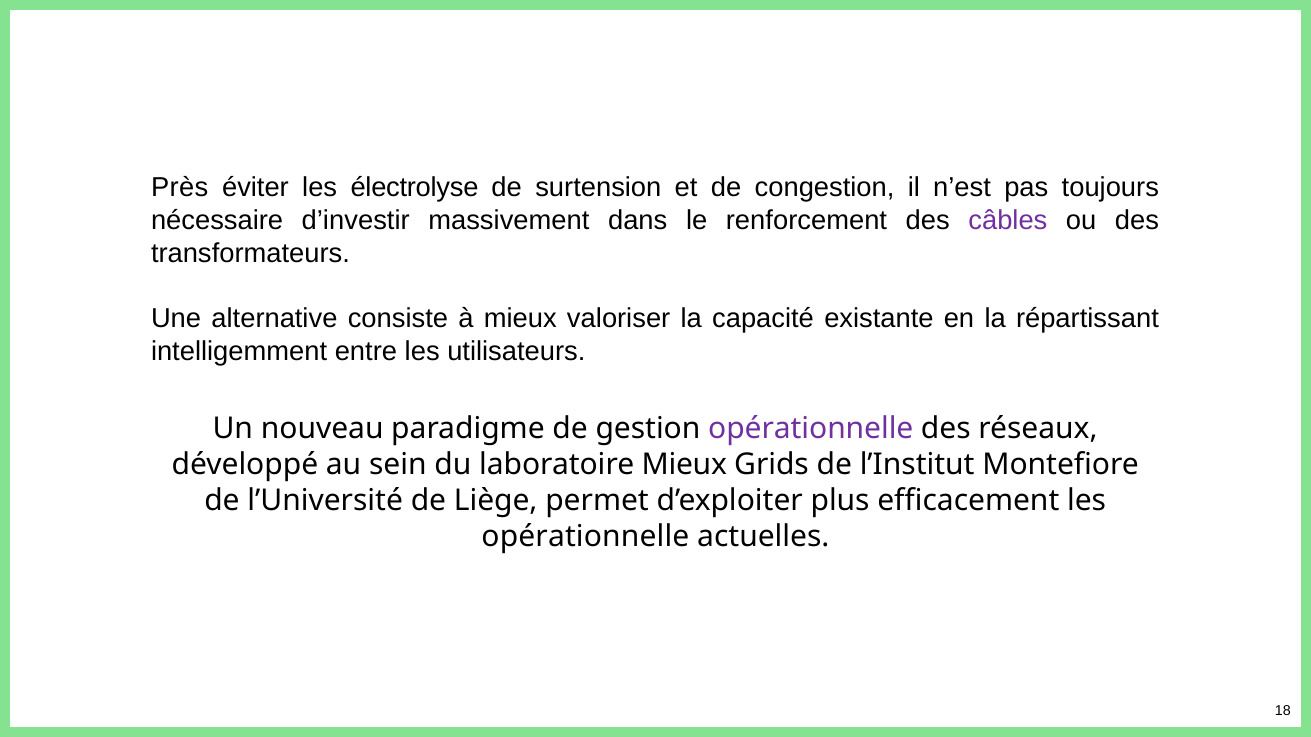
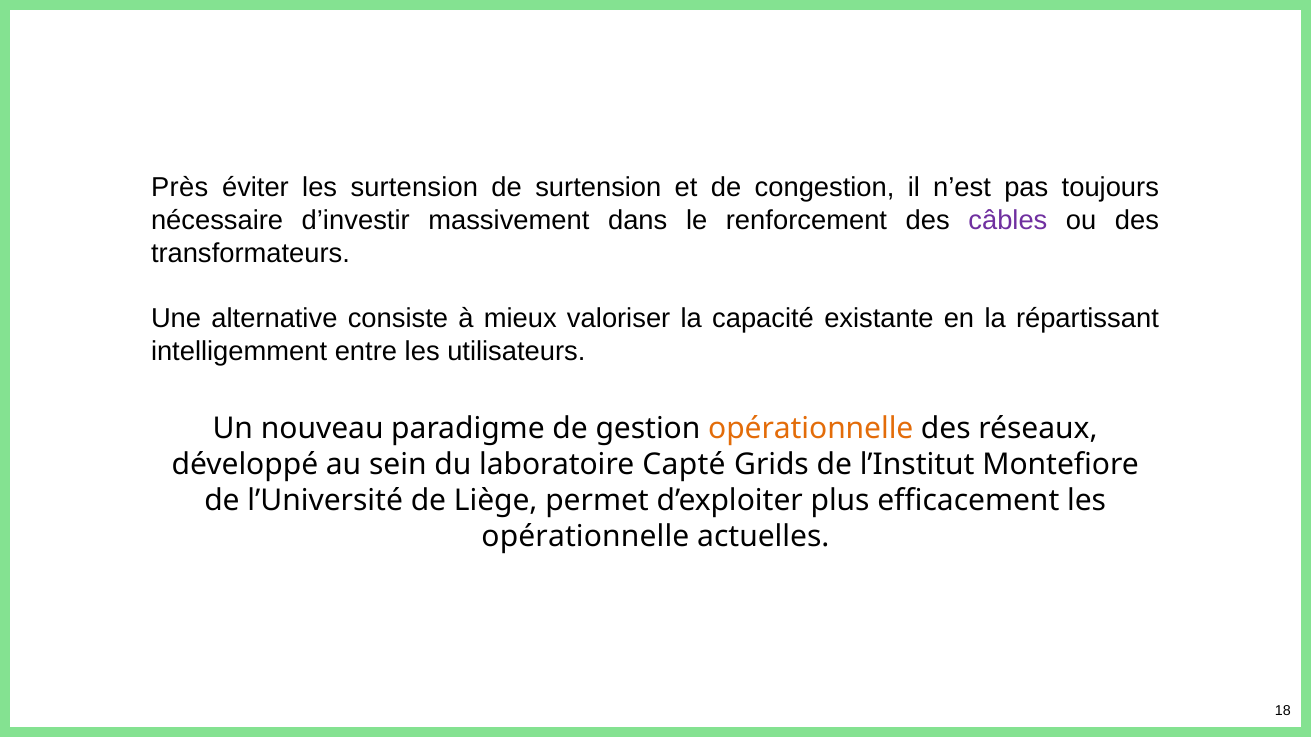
les électrolyse: électrolyse -> surtension (414, 188)
opérationnelle colour: purple -> orange (811, 429)
laboratoire Mieux: Mieux -> Capté (684, 465)
